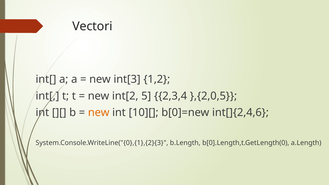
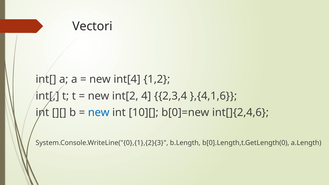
int[3: int[3 -> int[4 (127, 79)
5: 5 -> 4 (146, 96)
},{2,0,5: },{2,0,5 -> },{4,1,6 (214, 96)
new colour: orange -> blue (99, 113)
